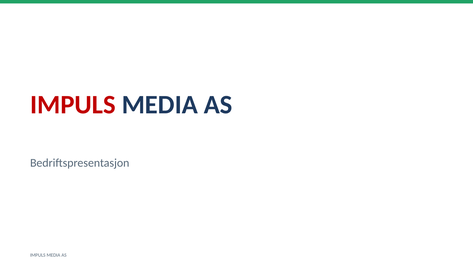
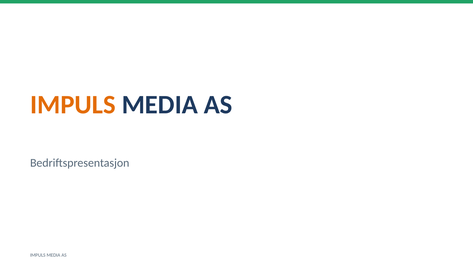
IMPULS colour: red -> orange (73, 105)
